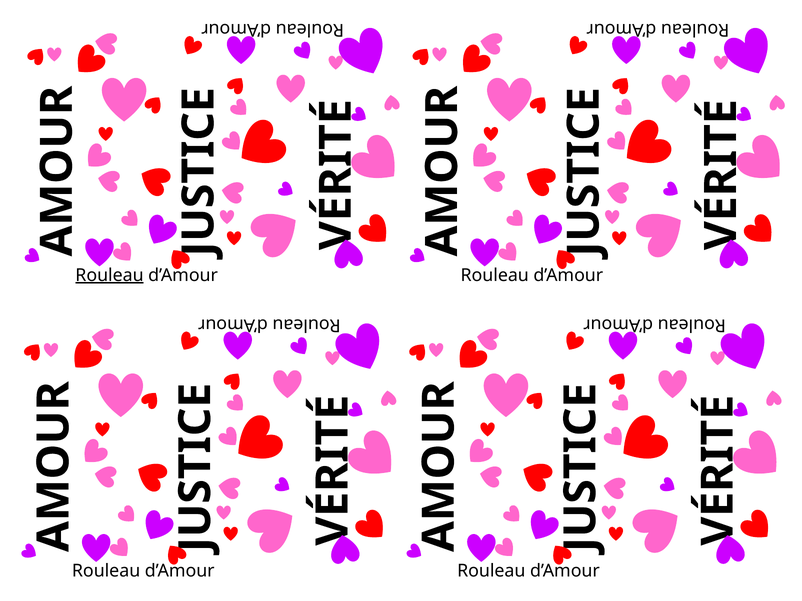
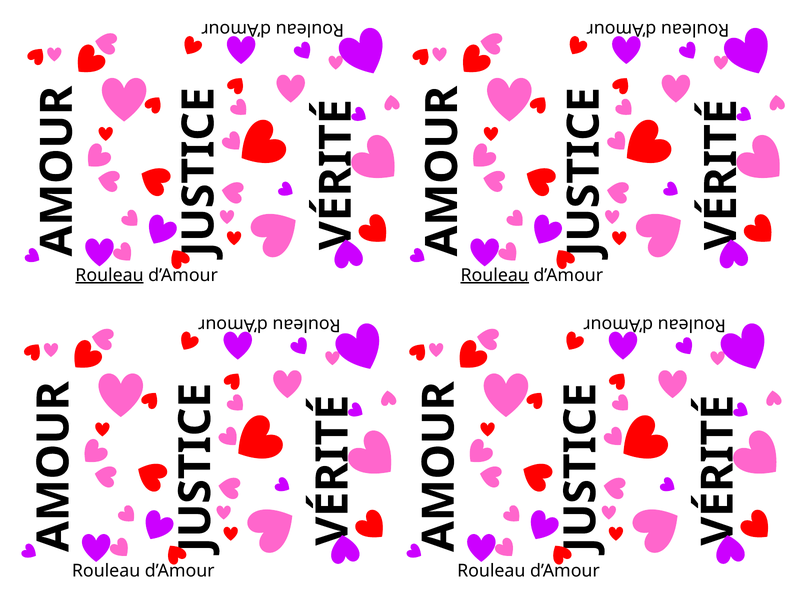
Rouleau underline: none -> present (495, 275)
